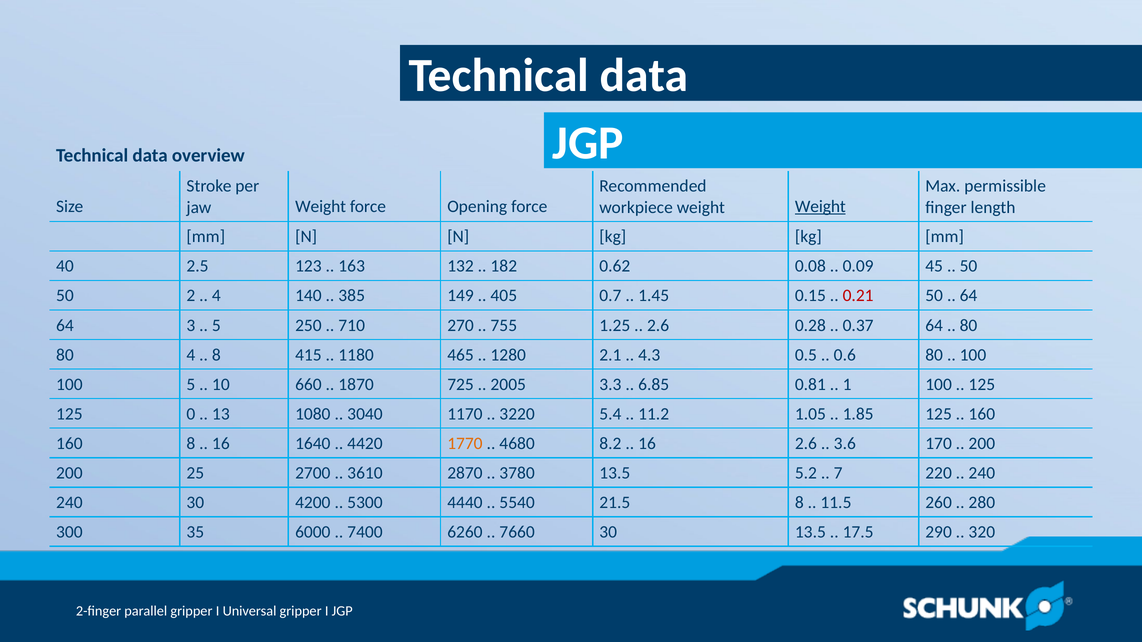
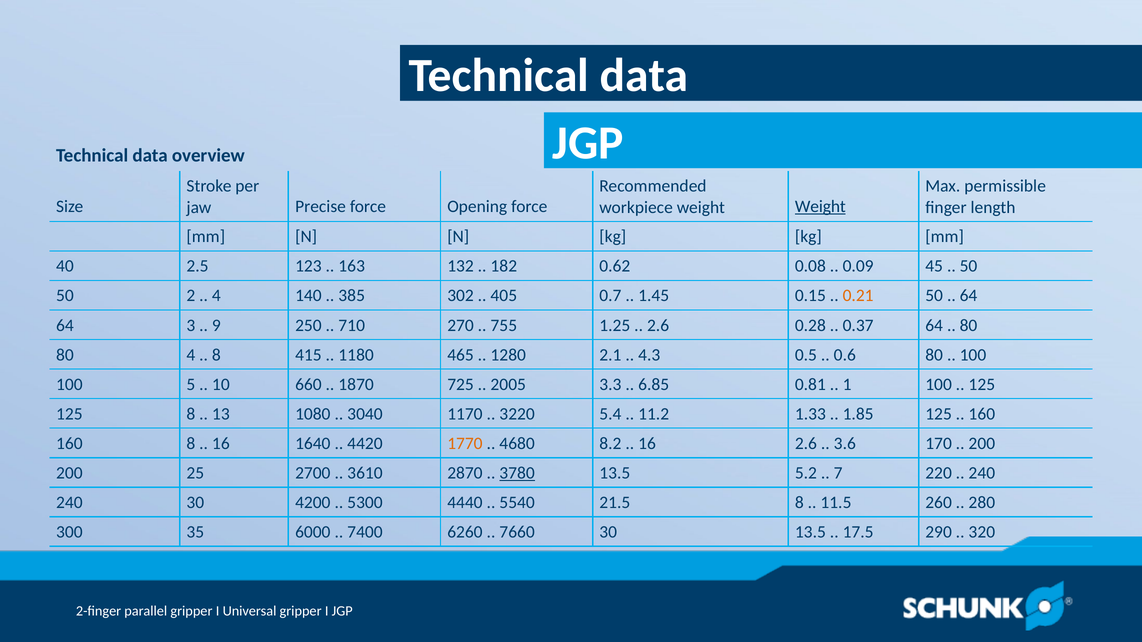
jaw Weight: Weight -> Precise (321, 207)
149: 149 -> 302 (461, 296)
0.21 colour: red -> orange (858, 296)
5: 5 -> 9 (216, 325)
125 0: 0 -> 8 (191, 414)
1.05: 1.05 -> 1.33 (810, 414)
3780 underline: none -> present (517, 473)
